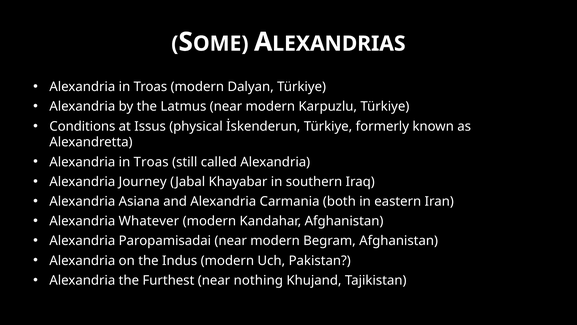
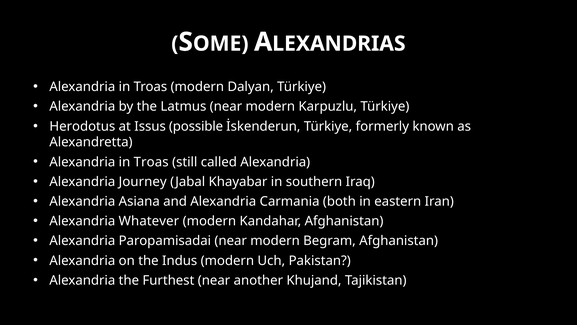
Conditions: Conditions -> Herodotus (82, 126)
physical: physical -> possible (196, 126)
nothing: nothing -> another (258, 280)
